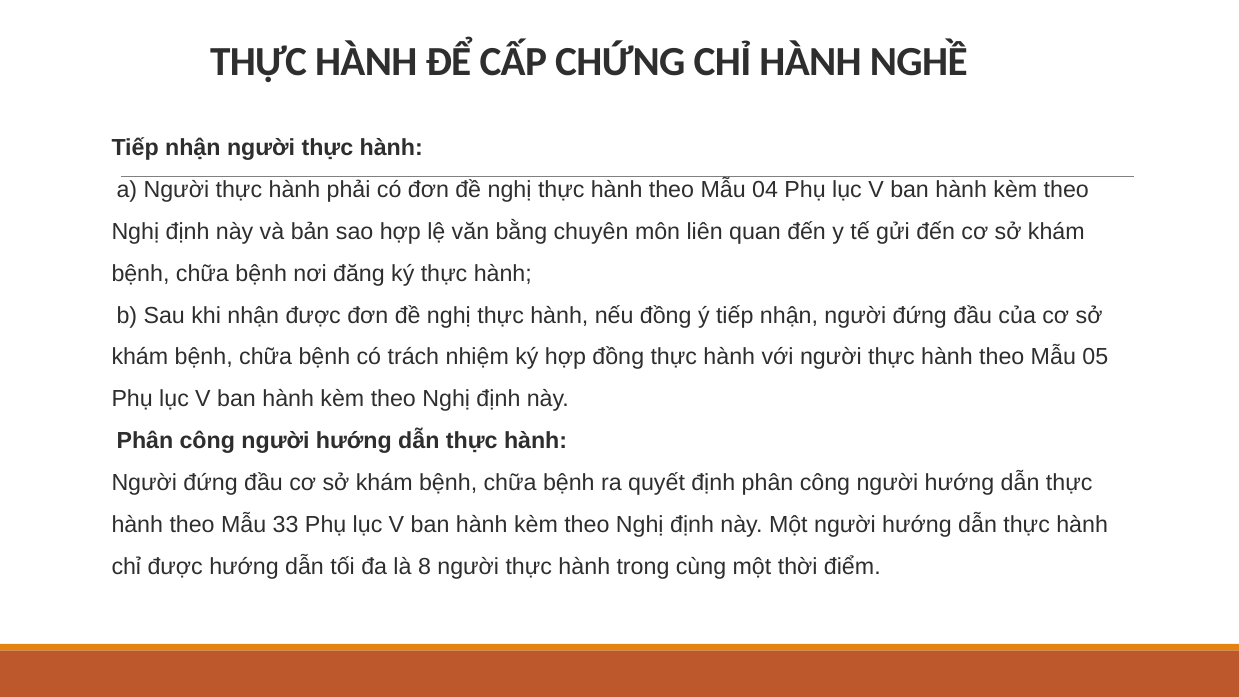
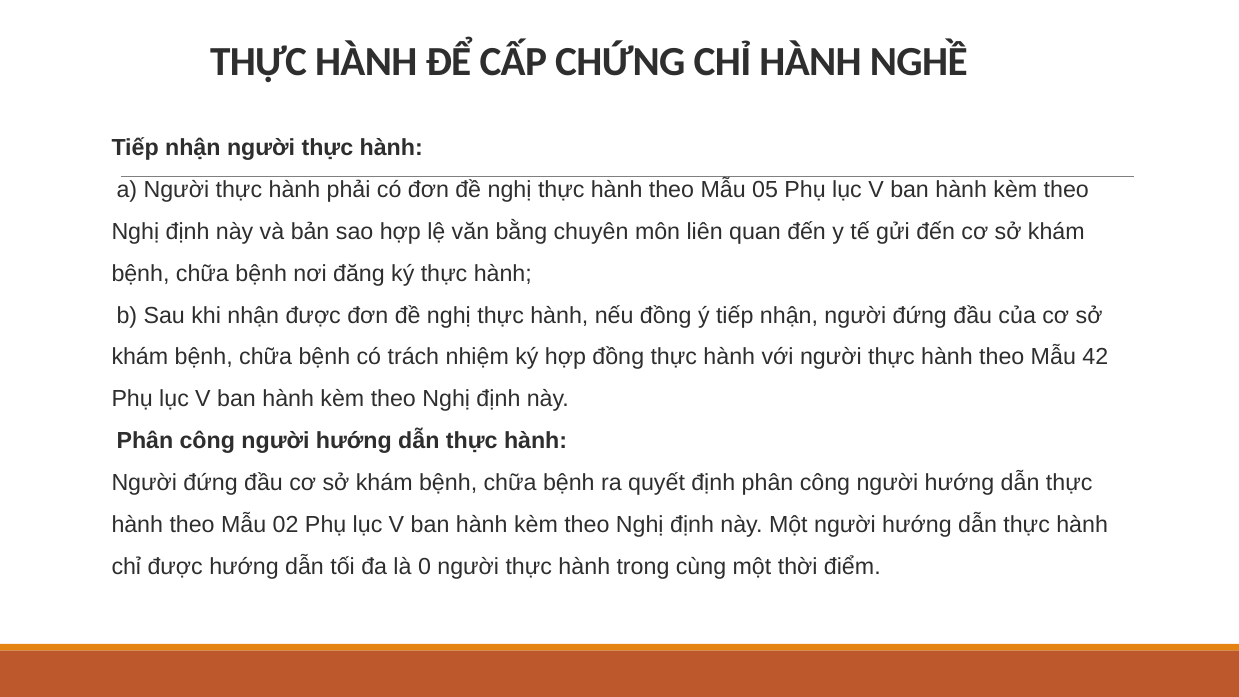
04: 04 -> 05 (765, 190)
05: 05 -> 42 (1095, 357)
33: 33 -> 02 (286, 524)
8: 8 -> 0 (425, 566)
